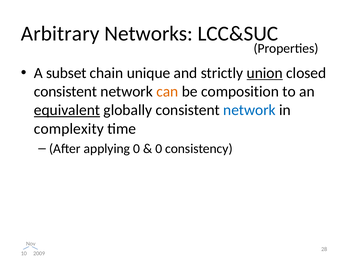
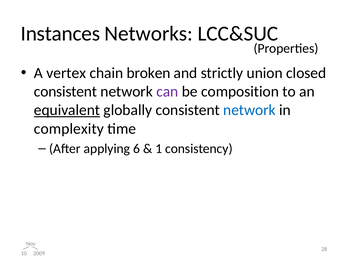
Arbitrary: Arbitrary -> Instances (60, 34)
subset: subset -> vertex (66, 73)
unique: unique -> broken (149, 73)
union underline: present -> none (265, 73)
can colour: orange -> purple (167, 92)
applying 0: 0 -> 6 (137, 149)
0: 0 -> 1 (159, 149)
